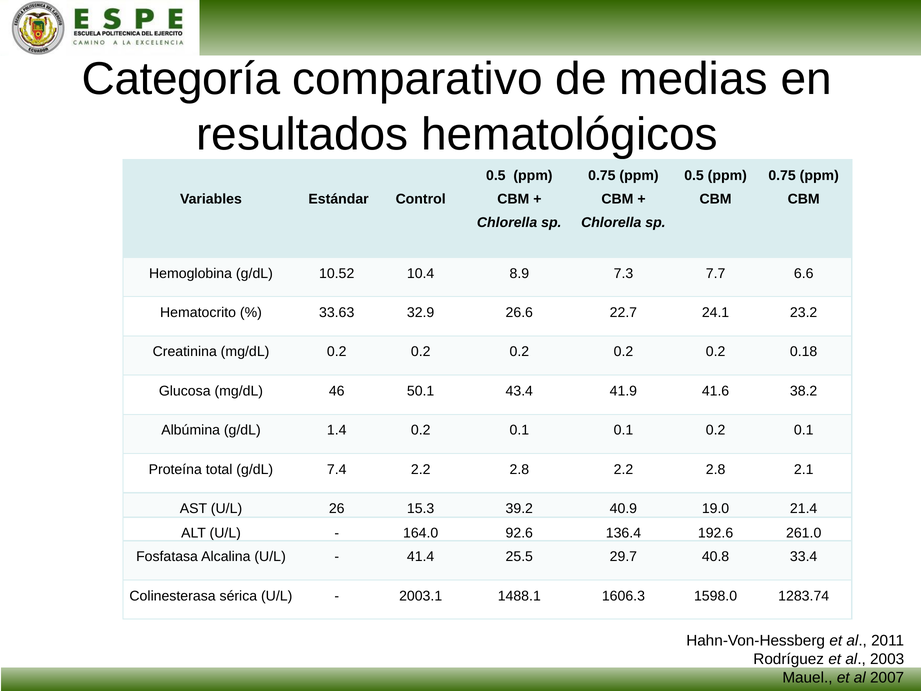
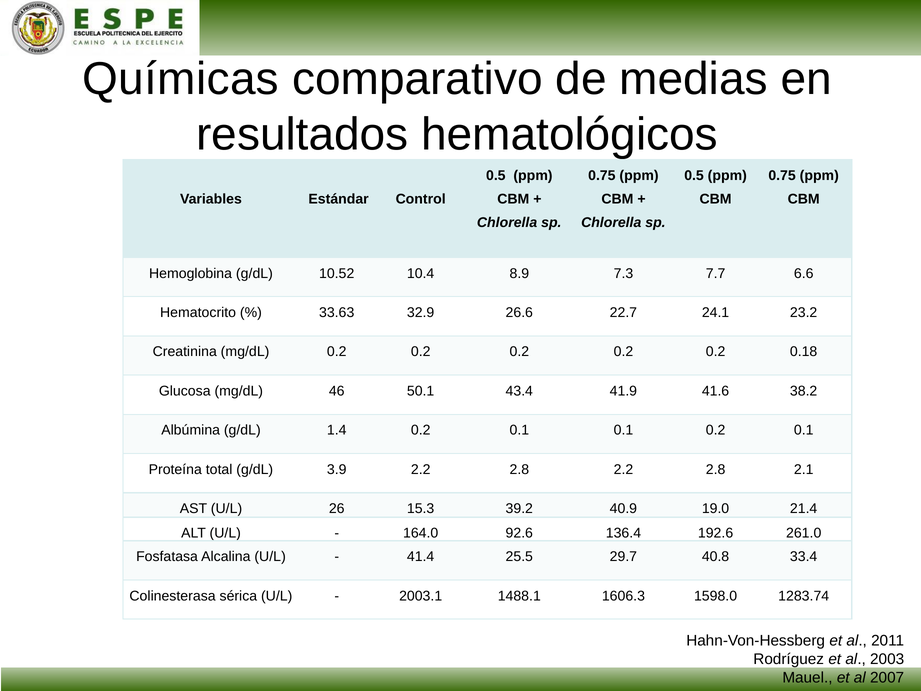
Categoría: Categoría -> Químicas (181, 79)
7.4: 7.4 -> 3.9 (337, 469)
